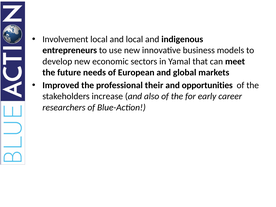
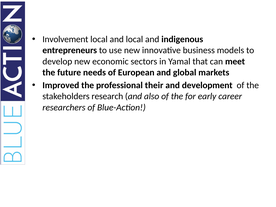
opportunities: opportunities -> development (207, 85)
increase: increase -> research (107, 96)
